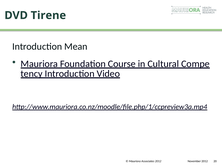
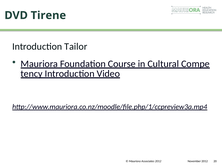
Mean: Mean -> Tailor (76, 47)
